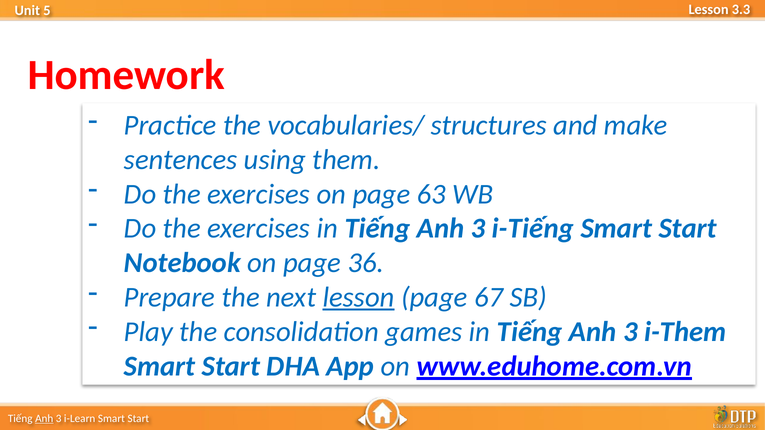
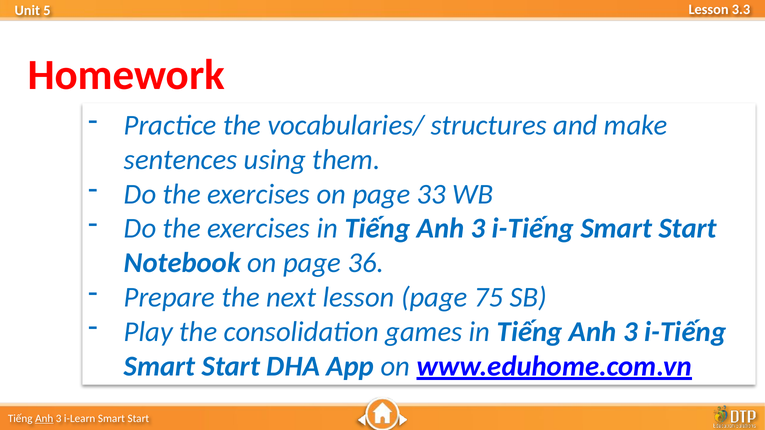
63: 63 -> 33 (431, 194)
lesson underline: present -> none (359, 297)
67: 67 -> 75 (489, 297)
i-Them: i-Them -> i-Tiếng (685, 332)
